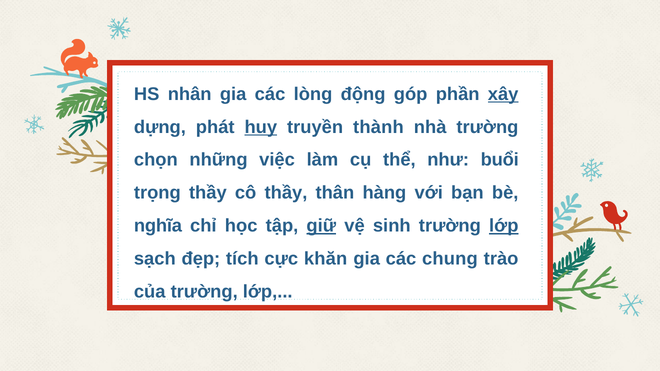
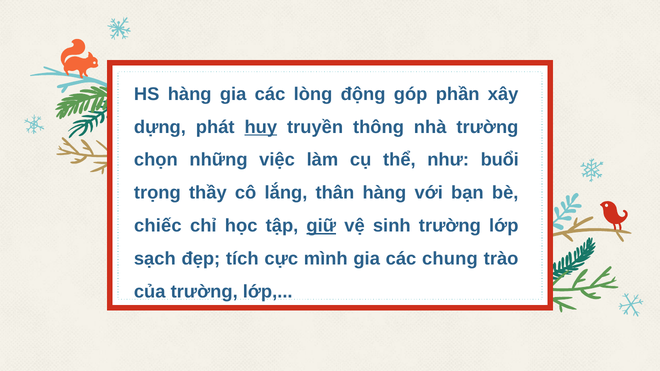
HS nhân: nhân -> hàng (190, 94)
xây underline: present -> none (503, 94)
thành: thành -> thông (378, 127)
cô thầy: thầy -> lắng (286, 193)
nghĩa: nghĩa -> chiếc (158, 226)
lớp underline: present -> none (504, 226)
khăn: khăn -> mình (326, 259)
